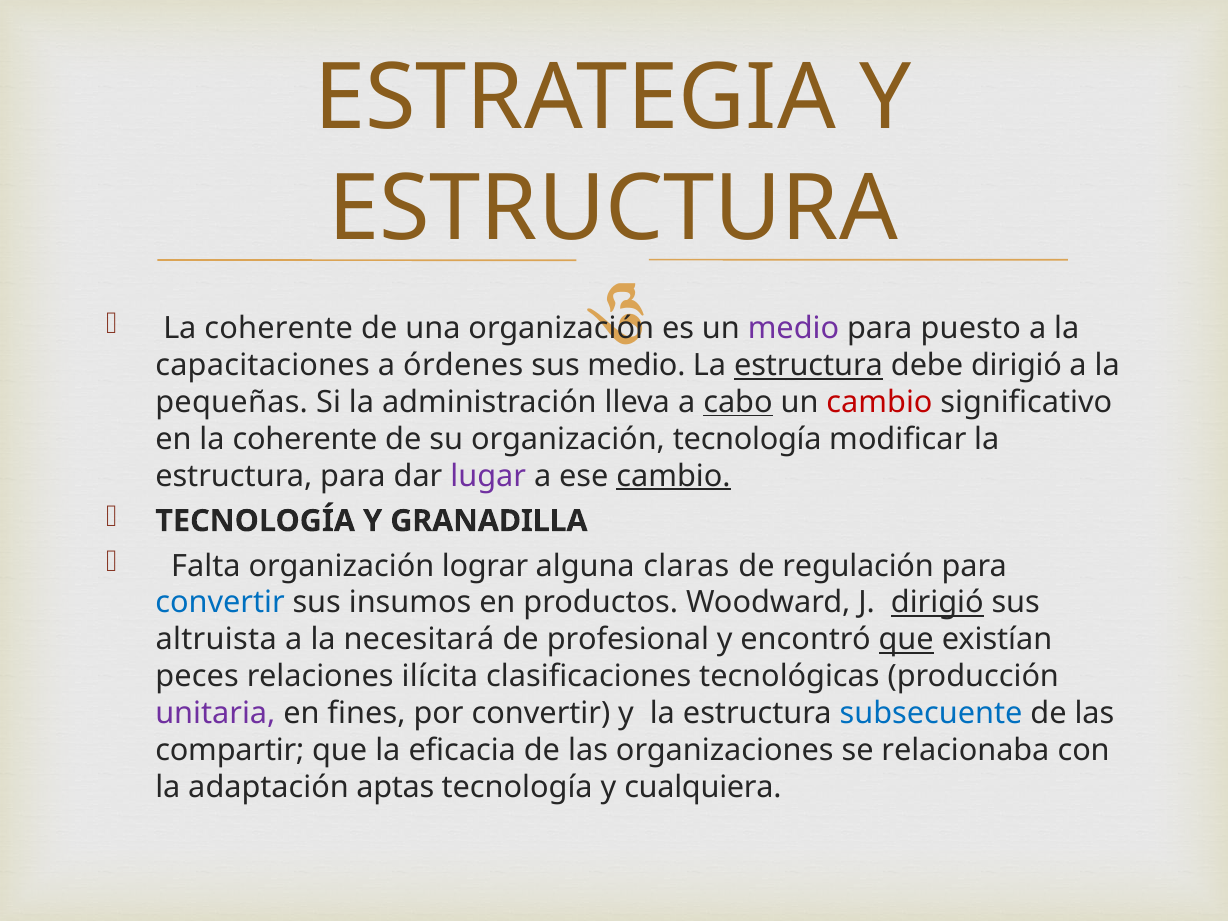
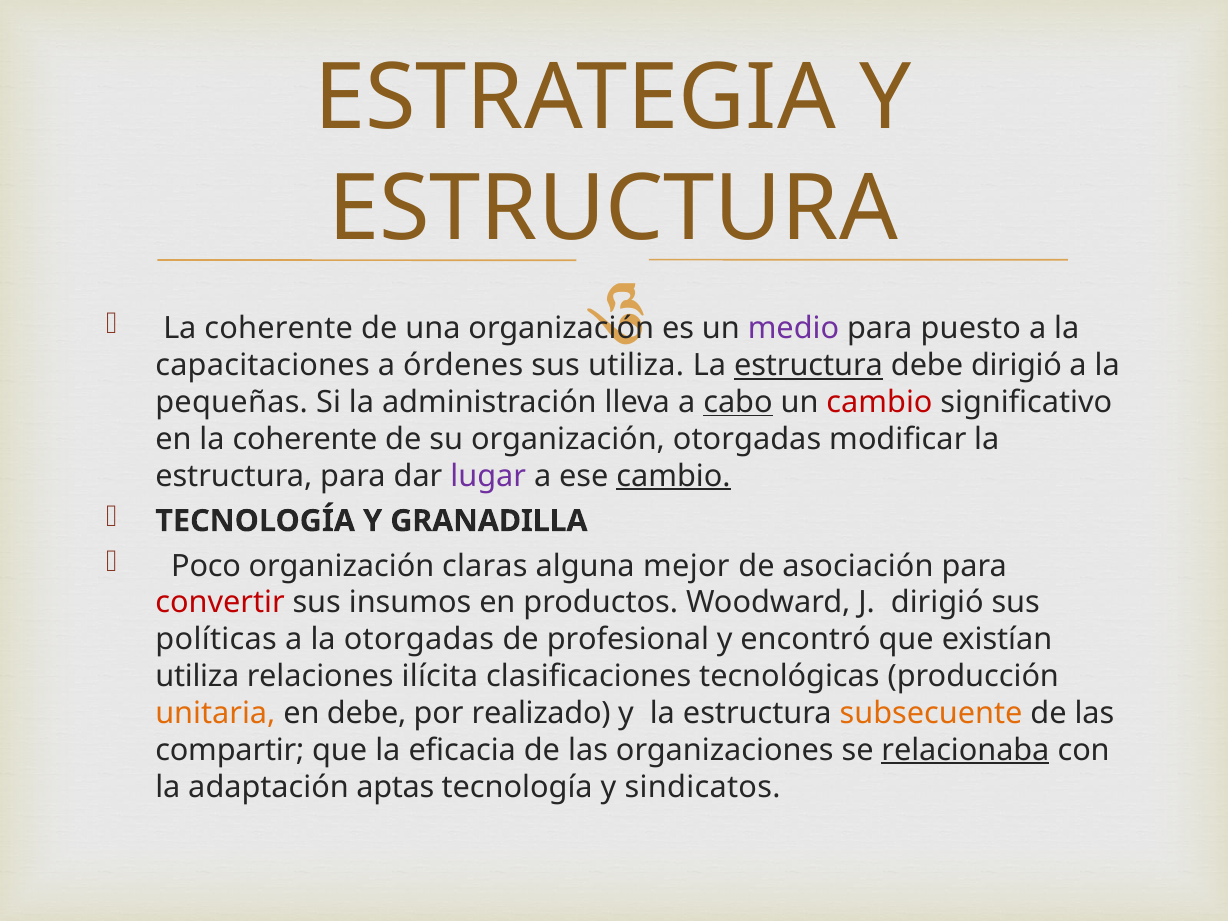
sus medio: medio -> utiliza (636, 365)
organización tecnología: tecnología -> otorgadas (747, 439)
Falta: Falta -> Poco (206, 566)
lograr: lograr -> claras (485, 566)
claras: claras -> mejor (686, 566)
regulación: regulación -> asociación (858, 566)
convertir colour: blue -> red (220, 603)
dirigió underline: present -> none (937, 603)
altruista: altruista -> políticas (216, 640)
la necesitará: necesitará -> otorgadas (419, 640)
que underline: present -> none (906, 640)
peces: peces -> utiliza (197, 677)
unitaria colour: purple -> orange (215, 713)
en fines: fines -> debe (367, 713)
por convertir: convertir -> realizado (541, 713)
subsecuente colour: blue -> orange (931, 713)
relacionaba underline: none -> present (965, 750)
cualquiera: cualquiera -> sindicatos (703, 787)
